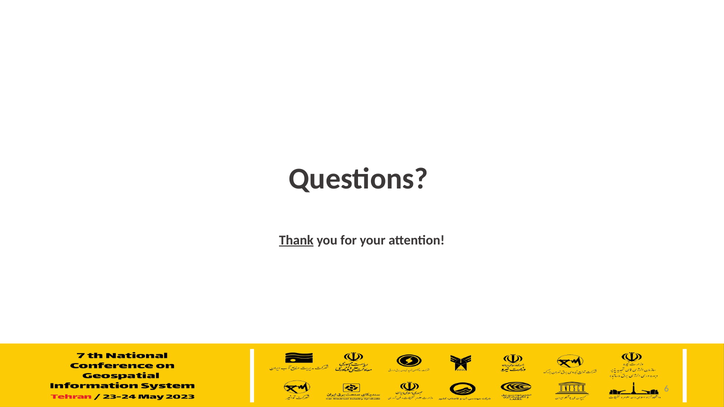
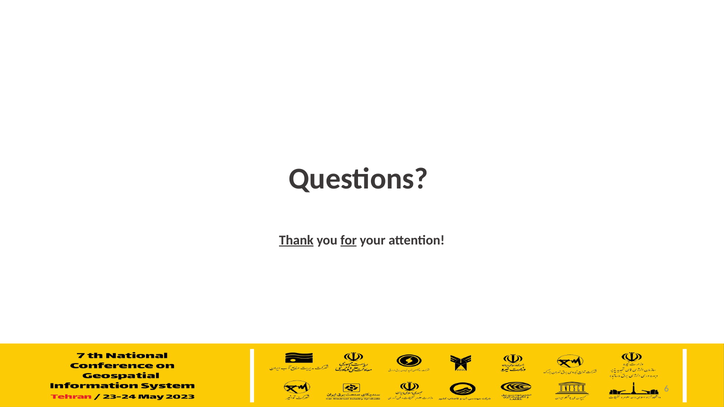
for underline: none -> present (349, 240)
